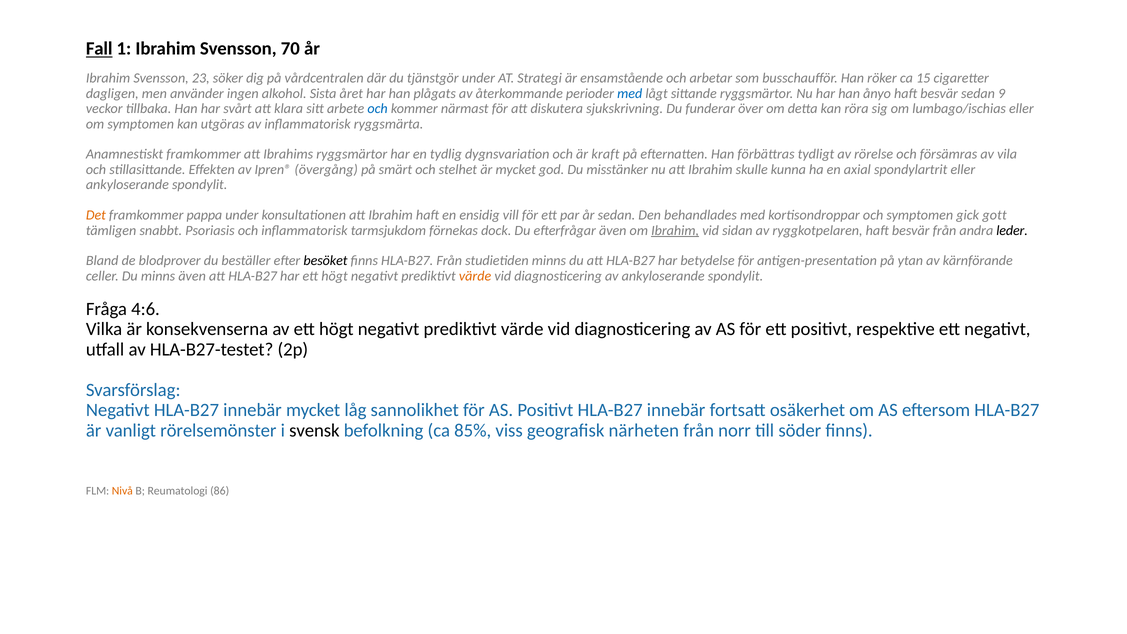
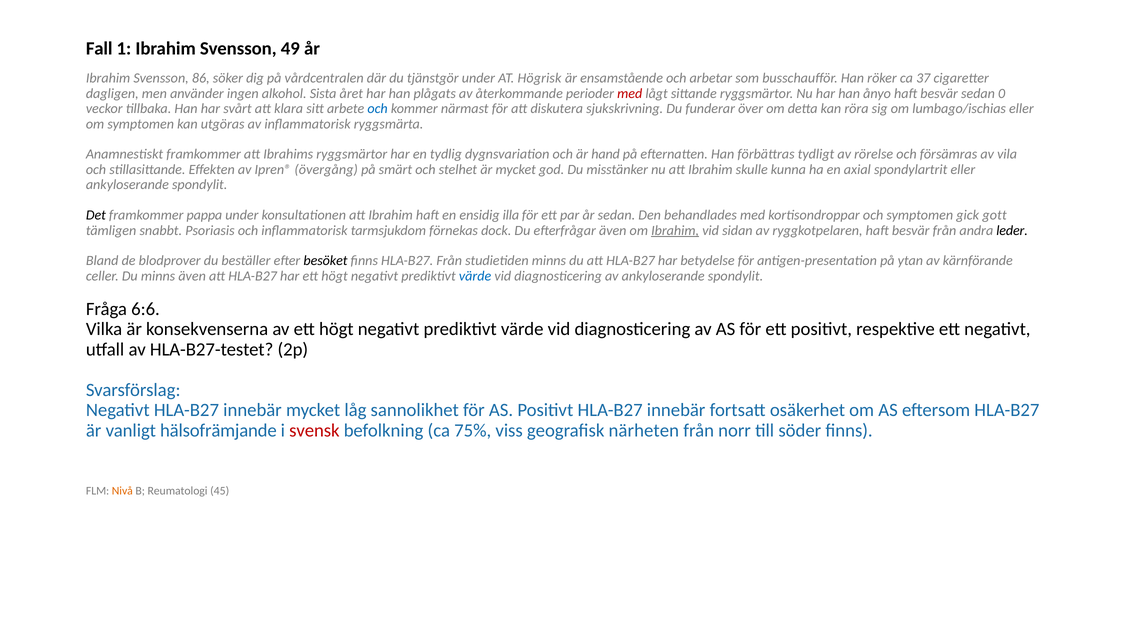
Fall underline: present -> none (99, 49)
70: 70 -> 49 (290, 49)
23: 23 -> 86 (201, 78)
Strategi: Strategi -> Högrisk (540, 78)
15: 15 -> 37 (923, 78)
med colour: blue -> red (630, 93)
9: 9 -> 0 (1002, 93)
kraft: kraft -> hand (606, 154)
Det colour: orange -> black (96, 215)
vill: vill -> illa (511, 215)
värde colour: orange -> blue (475, 276)
4:6: 4:6 -> 6:6 (146, 309)
rörelsemönster: rörelsemönster -> hälsofrämjande (218, 430)
svensk colour: black -> red (314, 430)
85%: 85% -> 75% (473, 430)
86: 86 -> 45 (220, 491)
